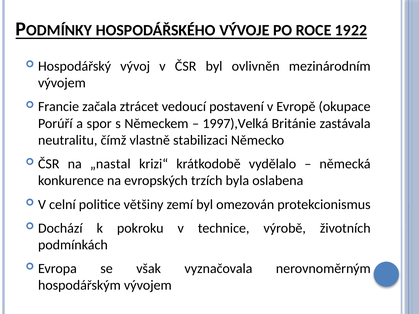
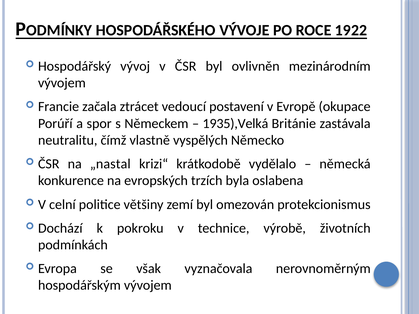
1997),Velká: 1997),Velká -> 1935),Velká (235, 124)
stabilizaci: stabilizaci -> vyspělých (200, 140)
